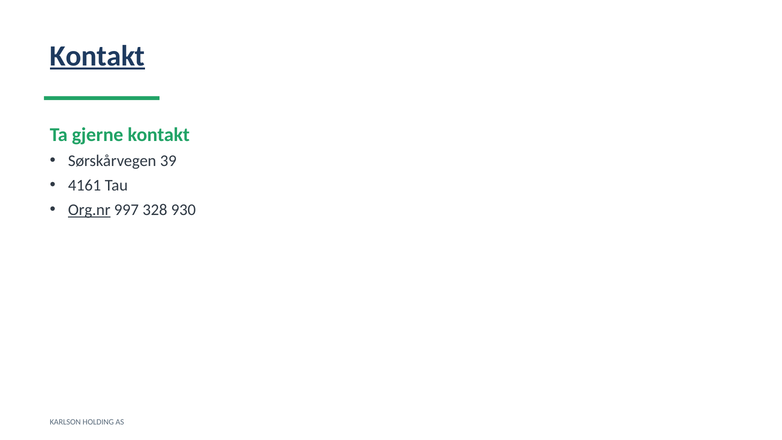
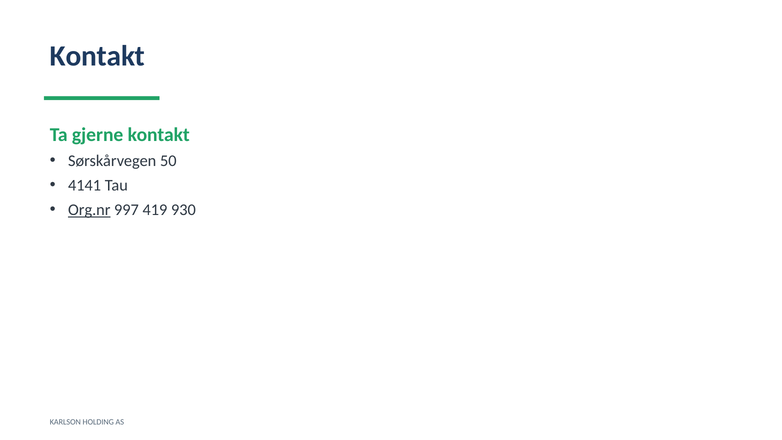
Kontakt underline: present -> none (97, 56)
39: 39 -> 50 (168, 161)
4161: 4161 -> 4141 (85, 185)
328: 328 -> 419 (155, 210)
